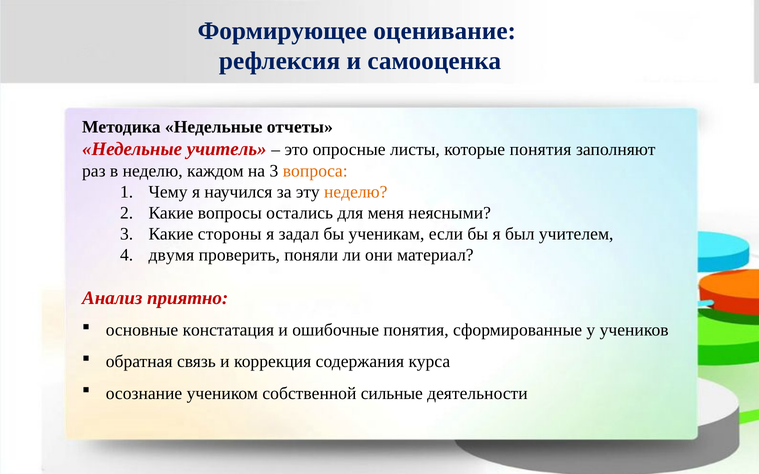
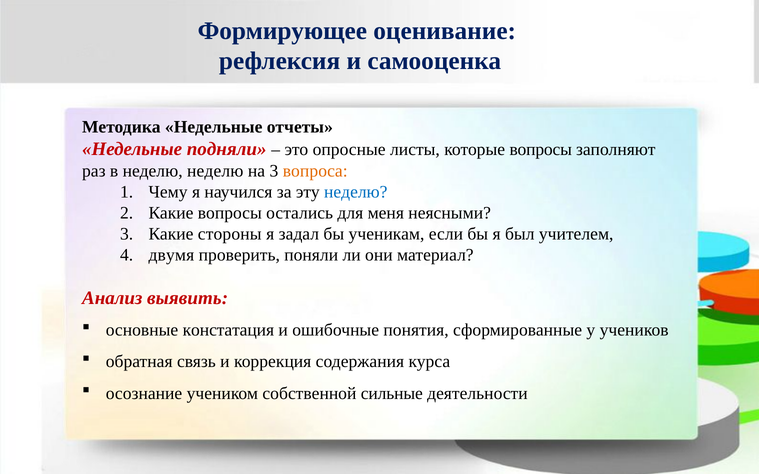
учитель: учитель -> подняли (227, 149)
которые понятия: понятия -> вопросы (541, 150)
неделю каждом: каждом -> неделю (215, 171)
неделю colour: orange -> blue (356, 192)
приятно: приятно -> выявить (188, 298)
